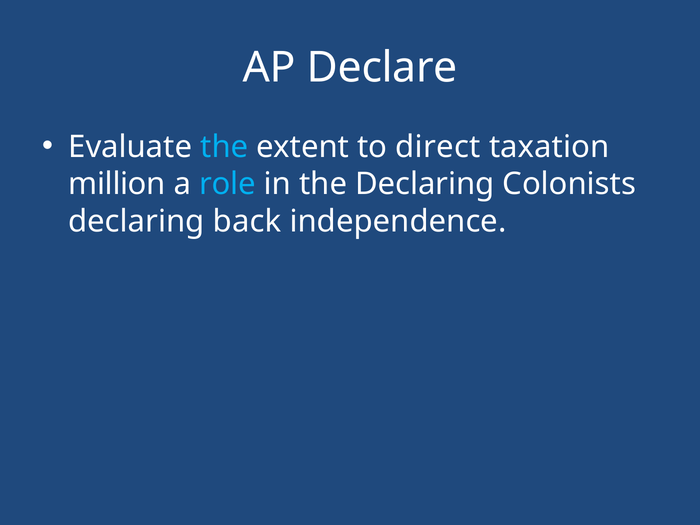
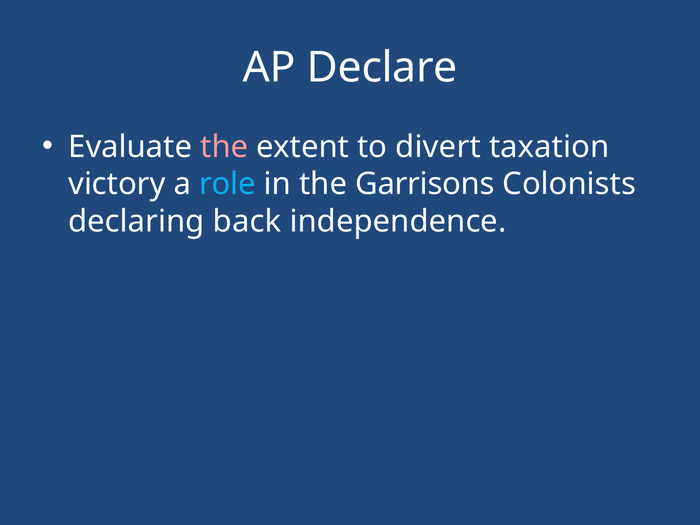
the colour: light blue -> pink (224, 147)
direct: direct -> divert (438, 147)
million: million -> victory (117, 184)
the Declaring: Declaring -> Garrisons (425, 184)
